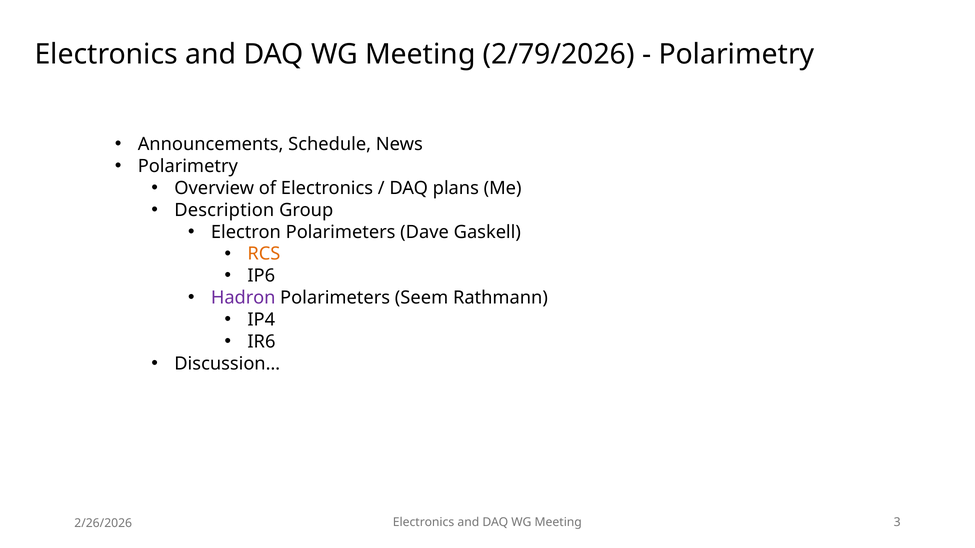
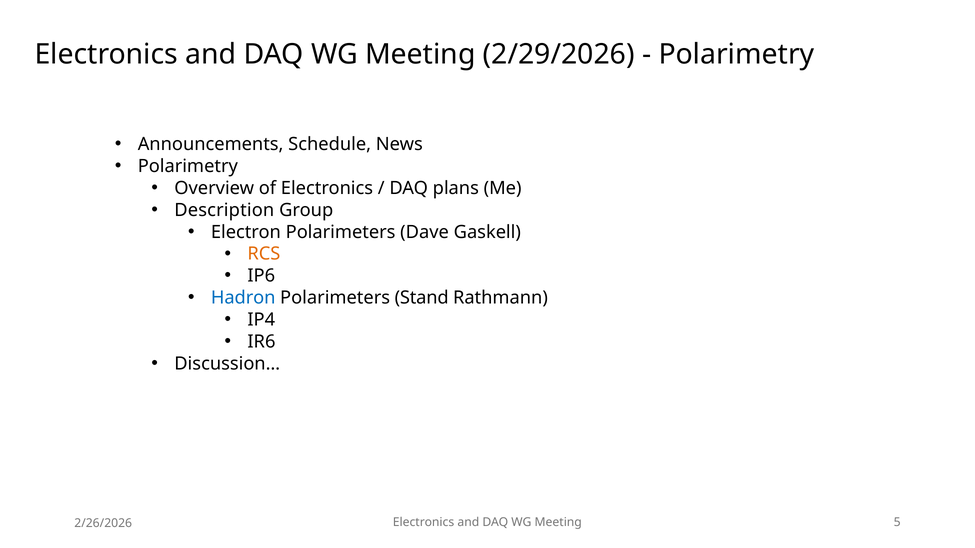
2/79/2026: 2/79/2026 -> 2/29/2026 (559, 55)
Hadron colour: purple -> blue (243, 298)
Seem: Seem -> Stand (422, 298)
3: 3 -> 5 (897, 523)
